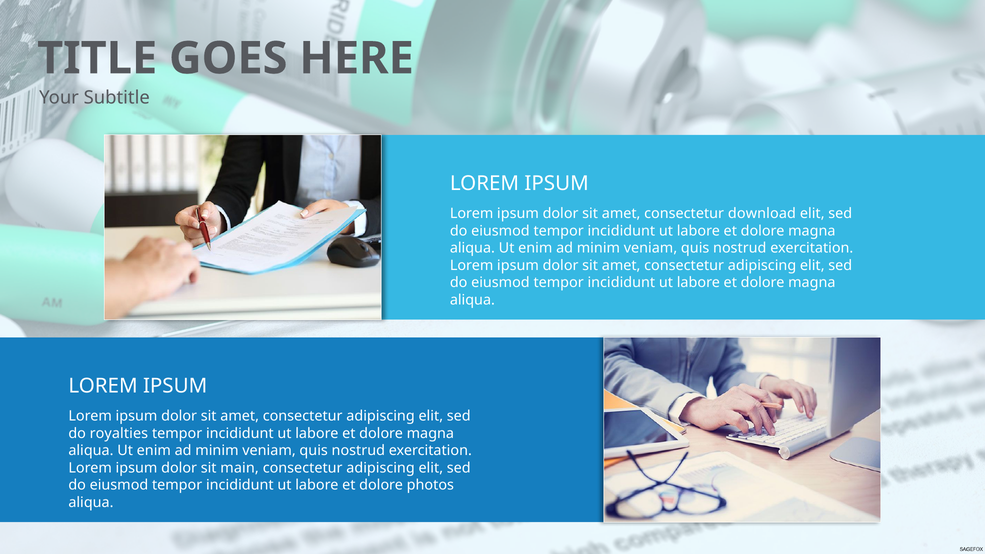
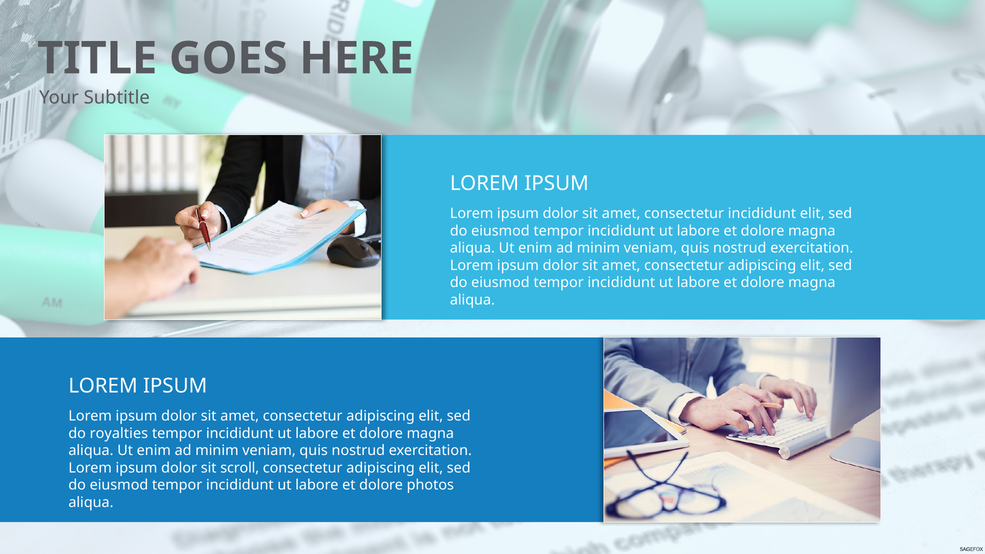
consectetur download: download -> incididunt (762, 214)
main: main -> scroll (240, 468)
